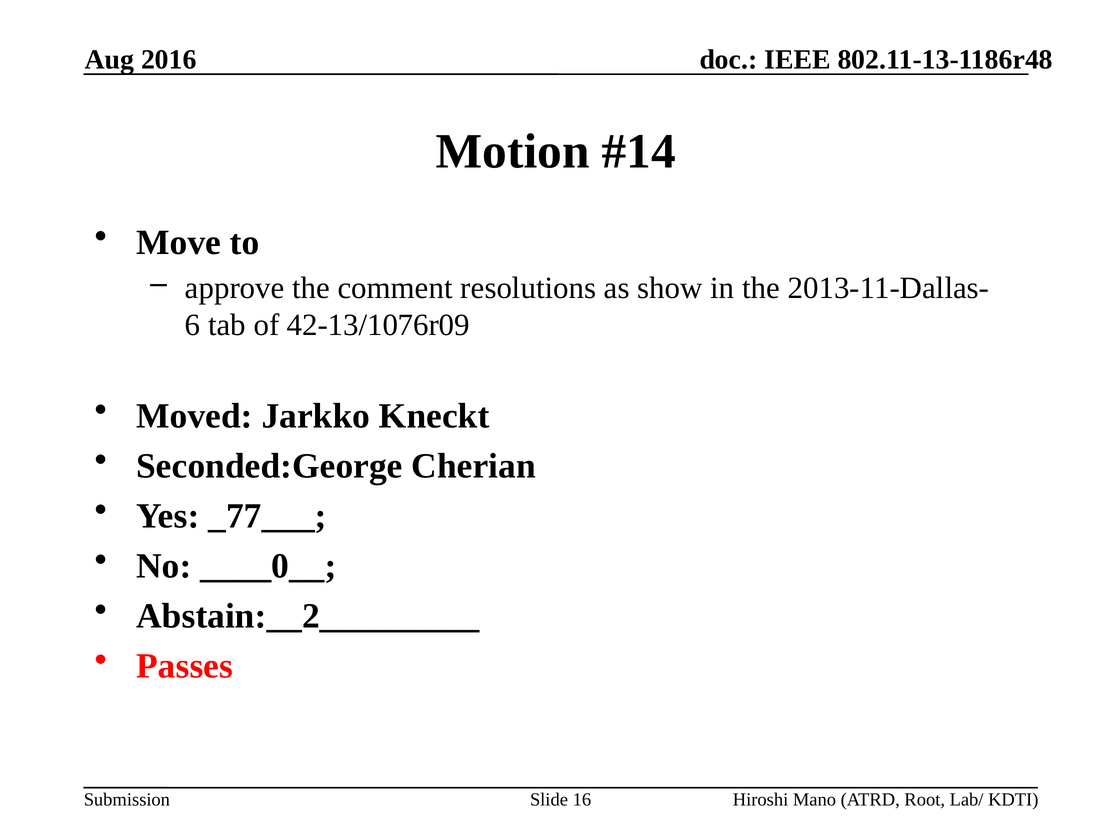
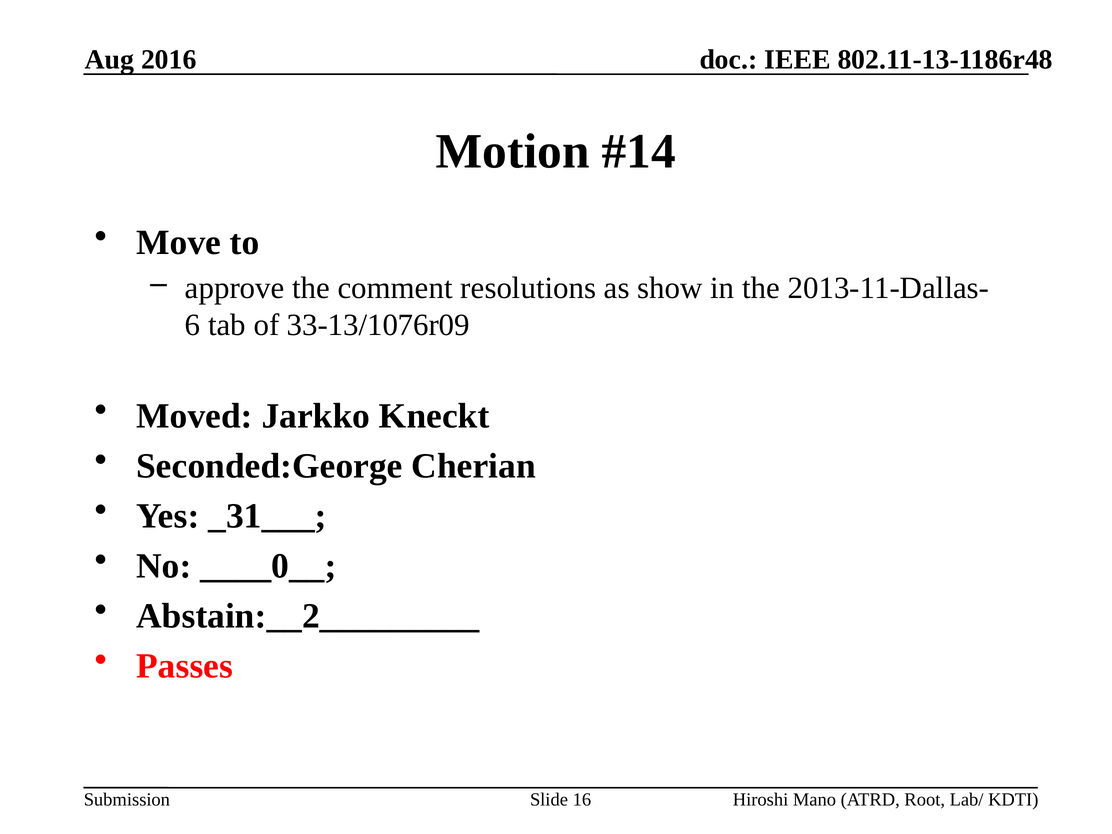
42-13/1076r09: 42-13/1076r09 -> 33-13/1076r09 (378, 325)
_77___: _77___ -> _31___ (267, 516)
